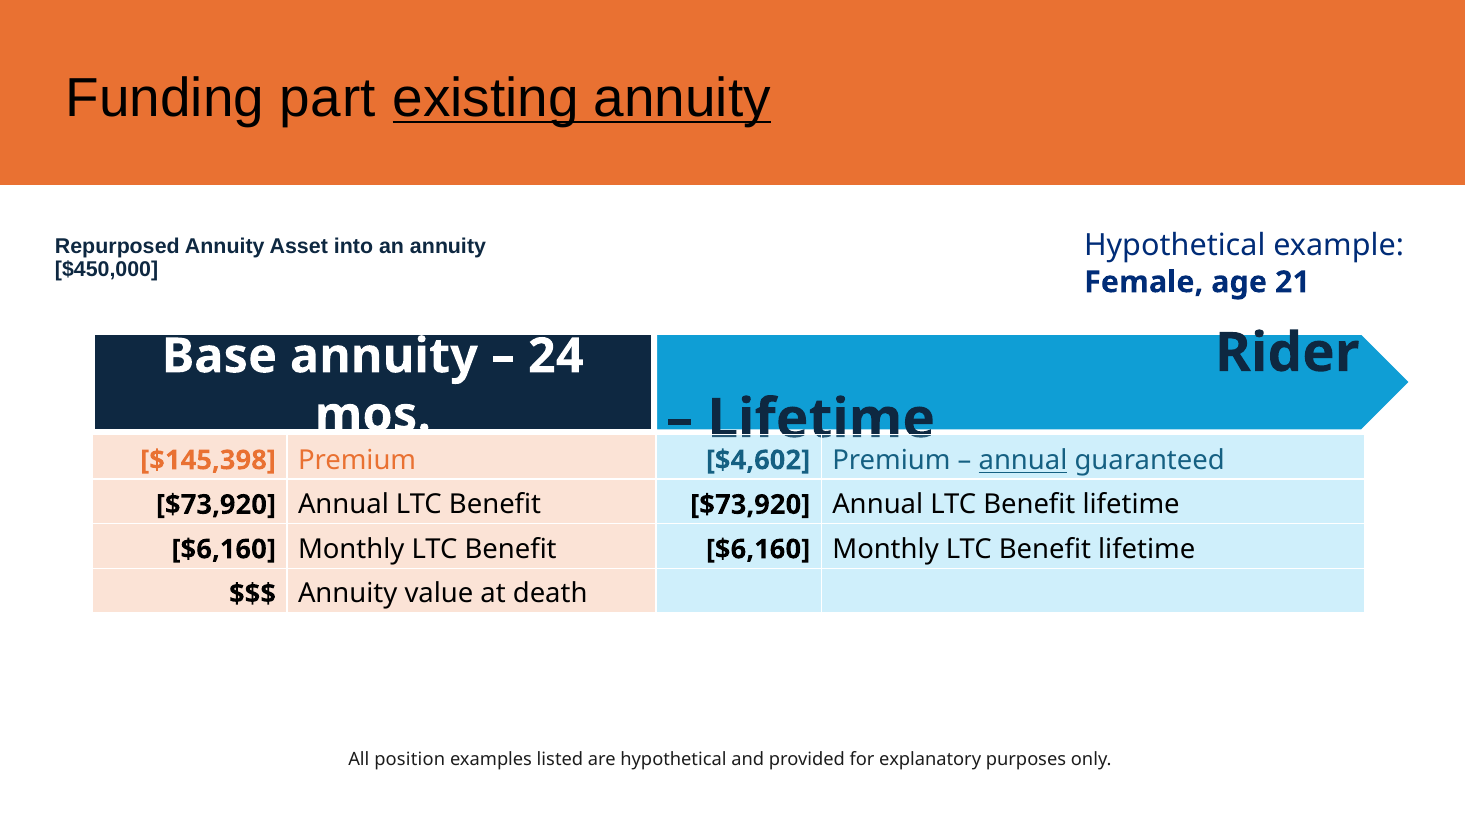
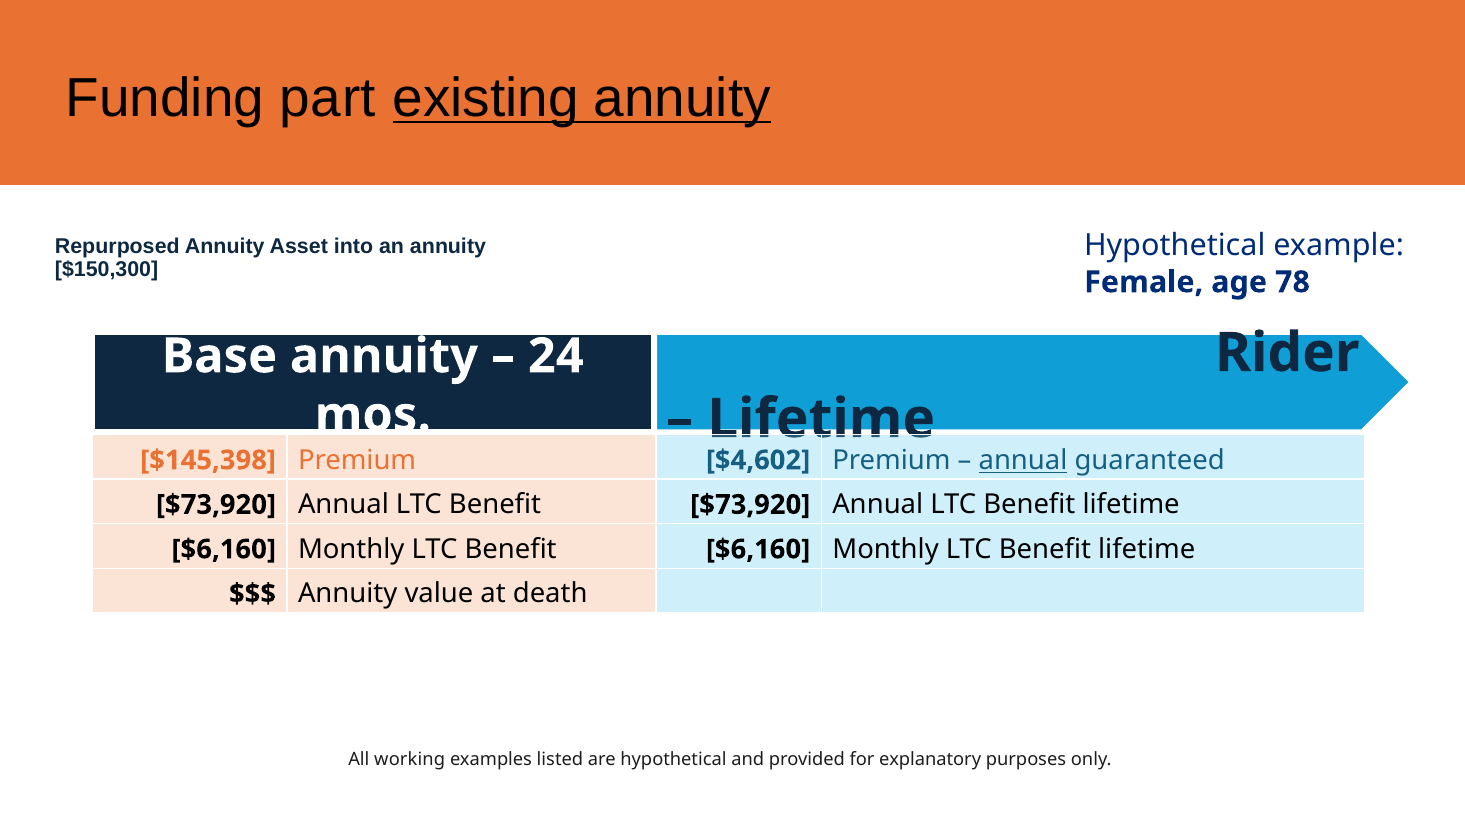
$450,000: $450,000 -> $150,300 (107, 270)
21: 21 -> 78 (1292, 282)
position: position -> working (410, 760)
